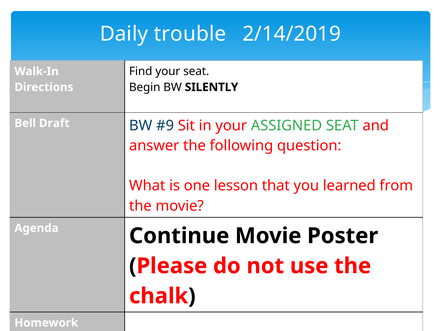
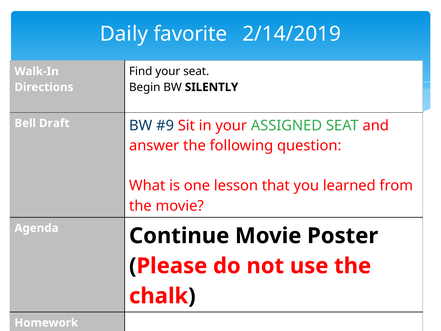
trouble: trouble -> favorite (190, 34)
